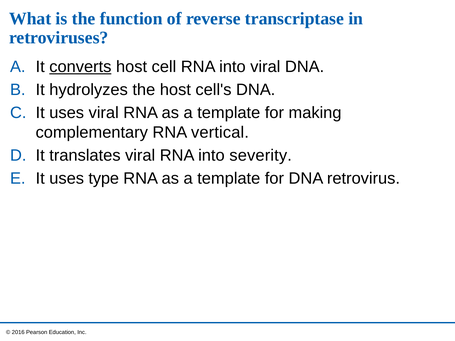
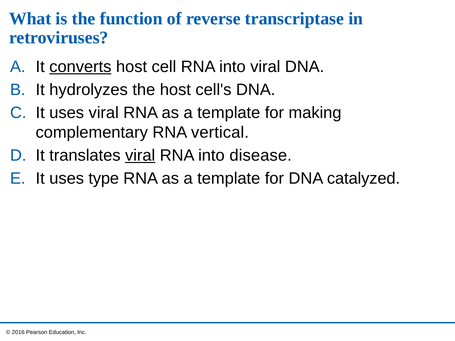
viral underline: none -> present (140, 156)
severity: severity -> disease (261, 156)
retrovirus: retrovirus -> catalyzed (364, 179)
